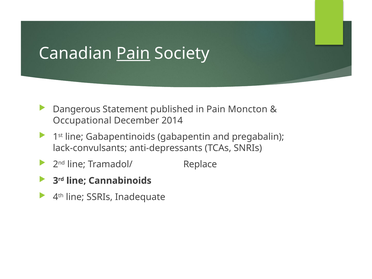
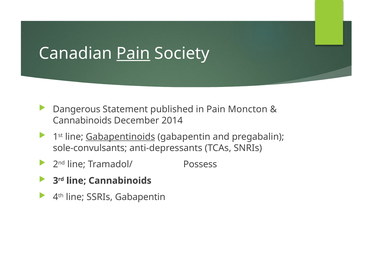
Occupational: Occupational -> Cannabinoids (82, 121)
Gabapentinoids underline: none -> present (120, 137)
lack-convulsants: lack-convulsants -> sole-convulsants (90, 148)
Replace: Replace -> Possess (200, 164)
SSRIs Inadequate: Inadequate -> Gabapentin (140, 197)
